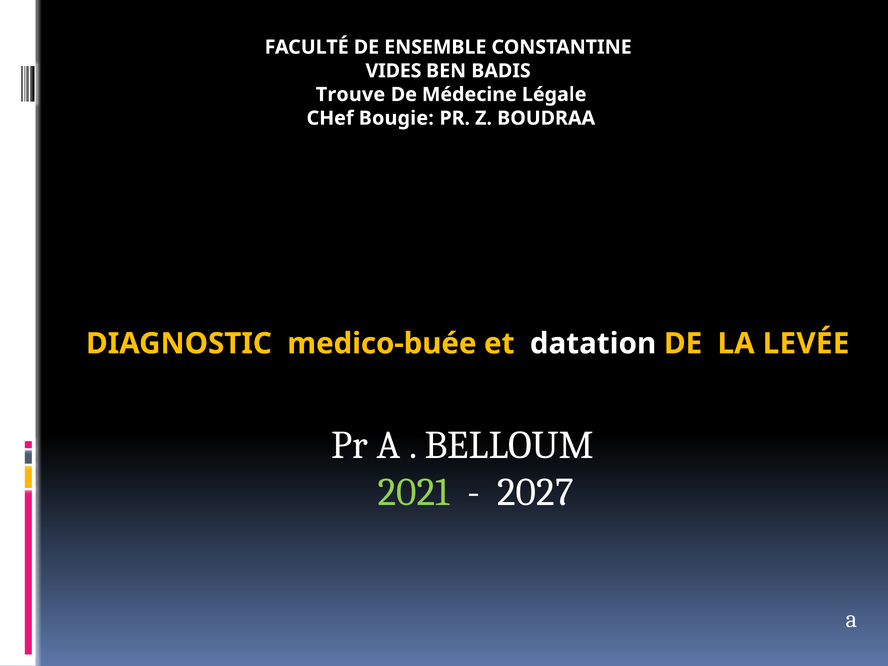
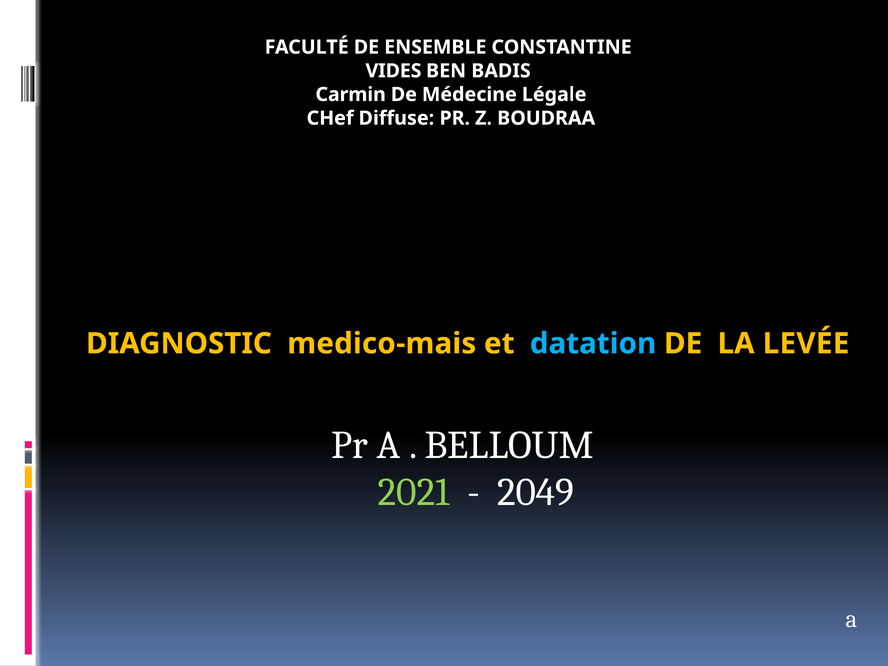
Trouve: Trouve -> Carmin (351, 95)
Bougie: Bougie -> Diffuse (396, 118)
medico-buée: medico-buée -> medico-mais (382, 344)
datation colour: white -> light blue (593, 344)
2027: 2027 -> 2049 (536, 492)
